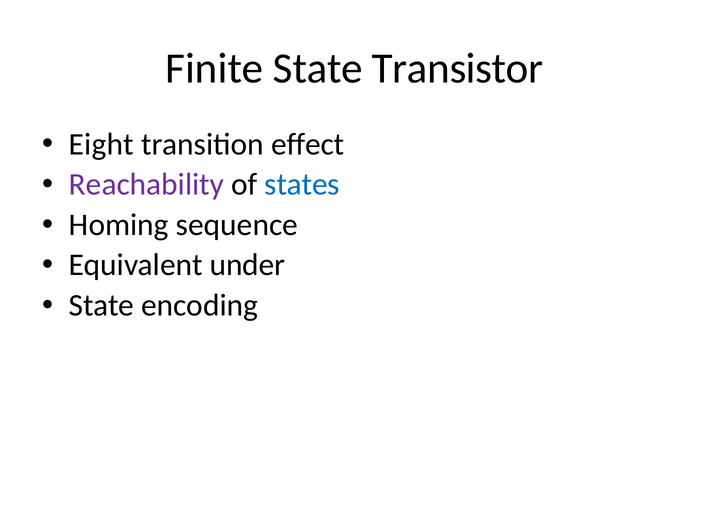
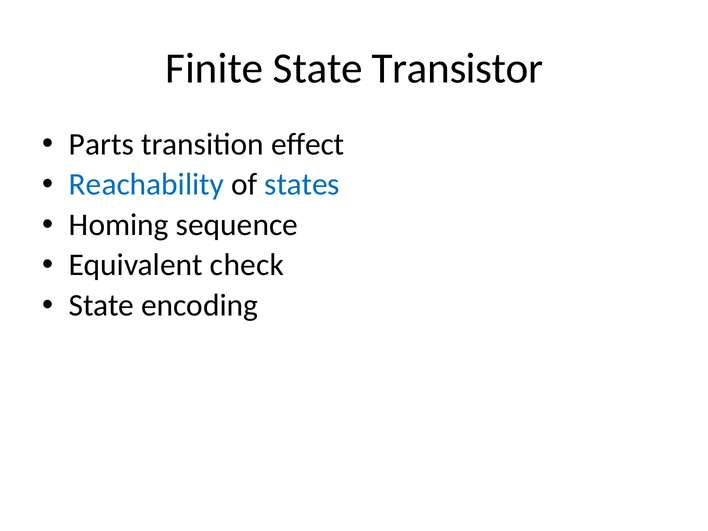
Eight: Eight -> Parts (101, 144)
Reachability colour: purple -> blue (146, 184)
under: under -> check (247, 265)
